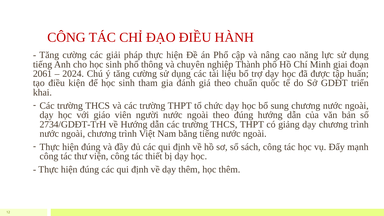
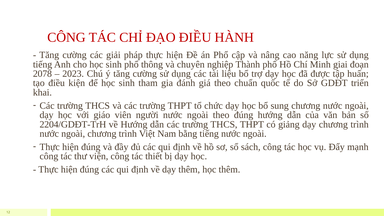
2061: 2061 -> 2078 (42, 74)
2024: 2024 -> 2023 (73, 74)
2734/GDĐT-TrH: 2734/GDĐT-TrH -> 2204/GDĐT-TrH (73, 124)
